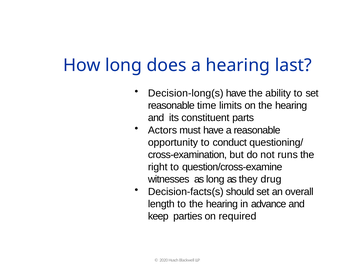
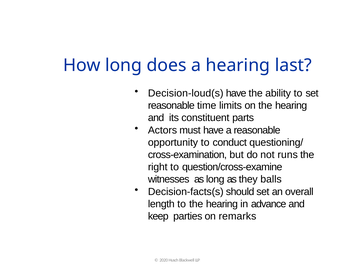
Decision-long(s: Decision-long(s -> Decision-loud(s (186, 93)
drug: drug -> balls (271, 180)
required: required -> remarks (237, 217)
